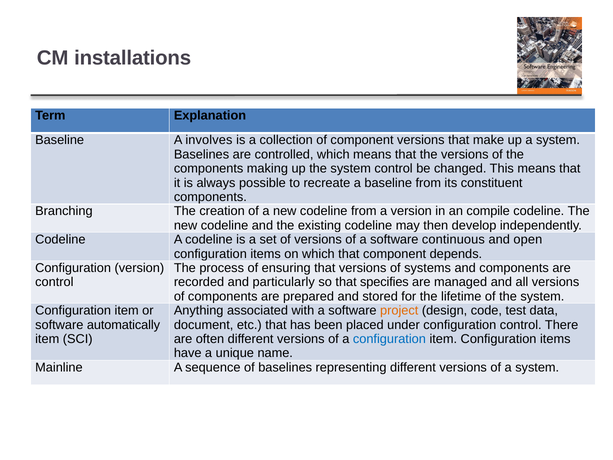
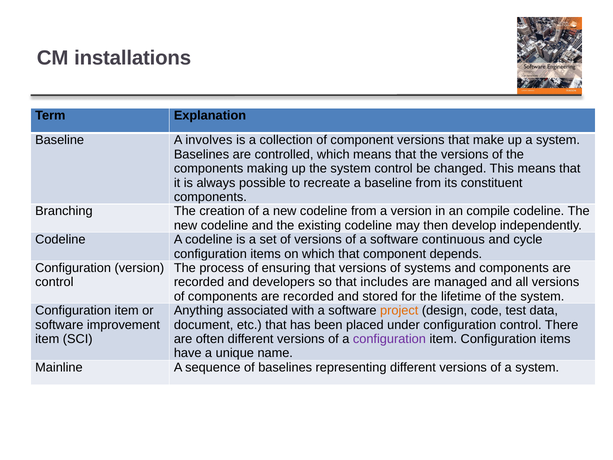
open: open -> cycle (528, 240)
particularly: particularly -> developers (284, 282)
specifies: specifies -> includes (384, 282)
of components are prepared: prepared -> recorded (308, 296)
automatically: automatically -> improvement (123, 325)
configuration colour: blue -> purple (389, 339)
